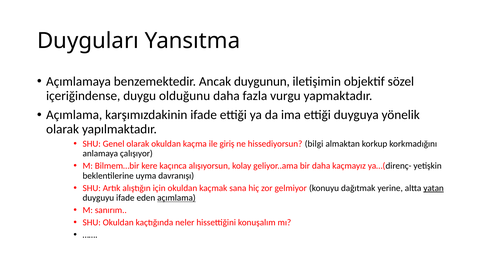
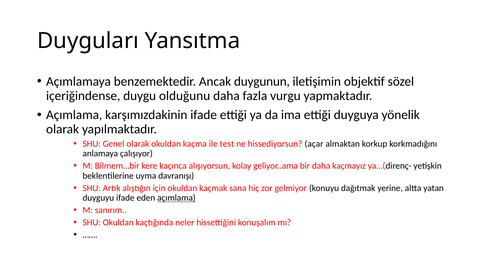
giriş: giriş -> test (227, 144)
bilgi: bilgi -> açar (314, 144)
yatan underline: present -> none (434, 188)
